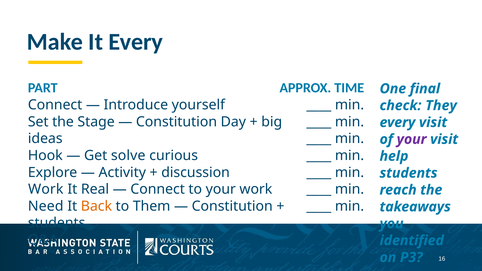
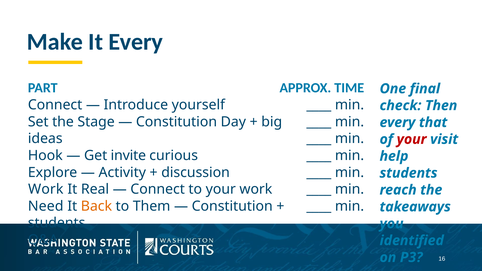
They: They -> Then (441, 106)
every visit: visit -> that (433, 122)
your colour: purple -> red (412, 139)
solve: solve -> invite (128, 156)
